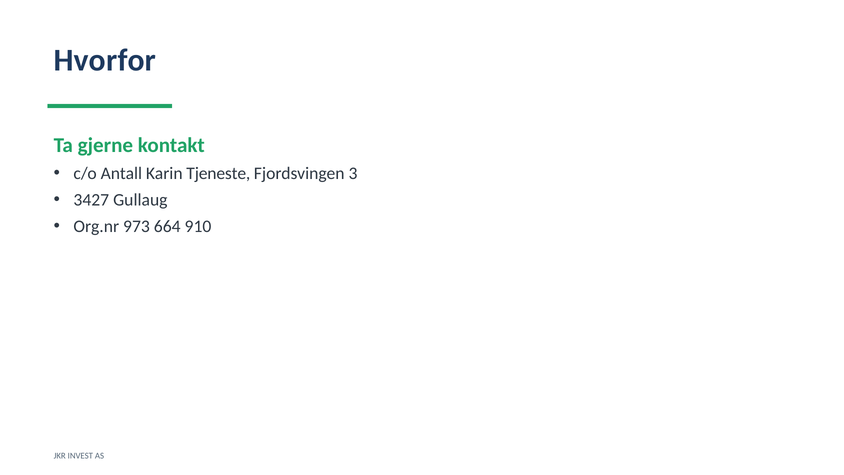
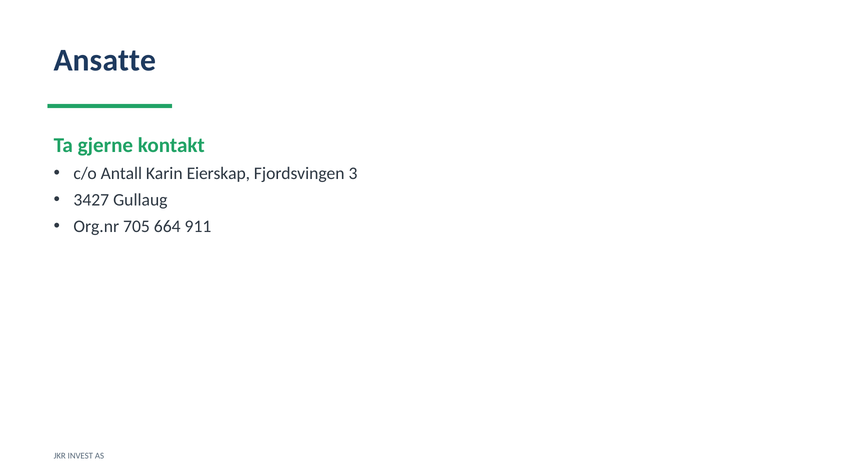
Hvorfor: Hvorfor -> Ansatte (105, 60)
Tjeneste: Tjeneste -> Eierskap (218, 174)
973: 973 -> 705 (136, 226)
910: 910 -> 911 (198, 226)
